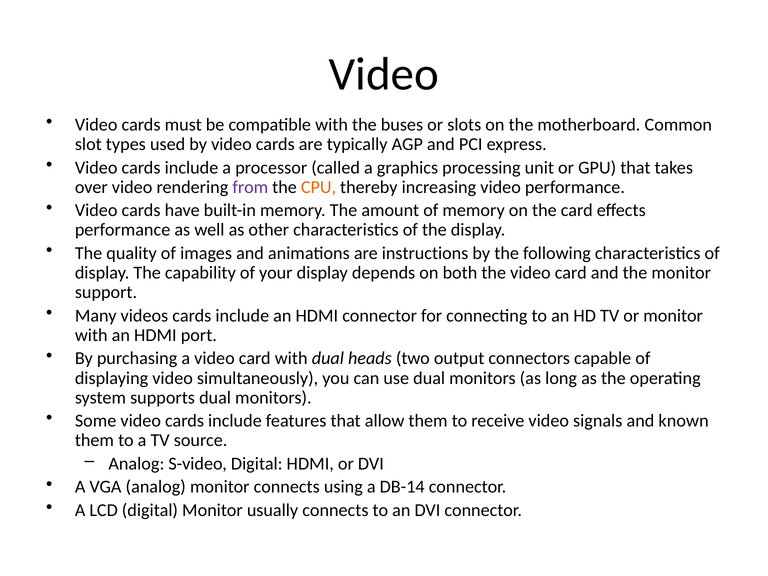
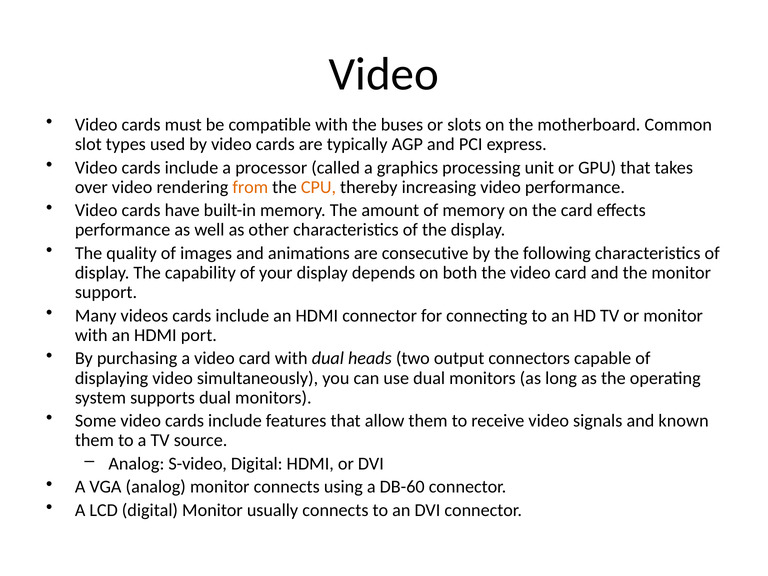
from colour: purple -> orange (250, 187)
instructions: instructions -> consecutive (425, 253)
DB-14: DB-14 -> DB-60 (402, 487)
